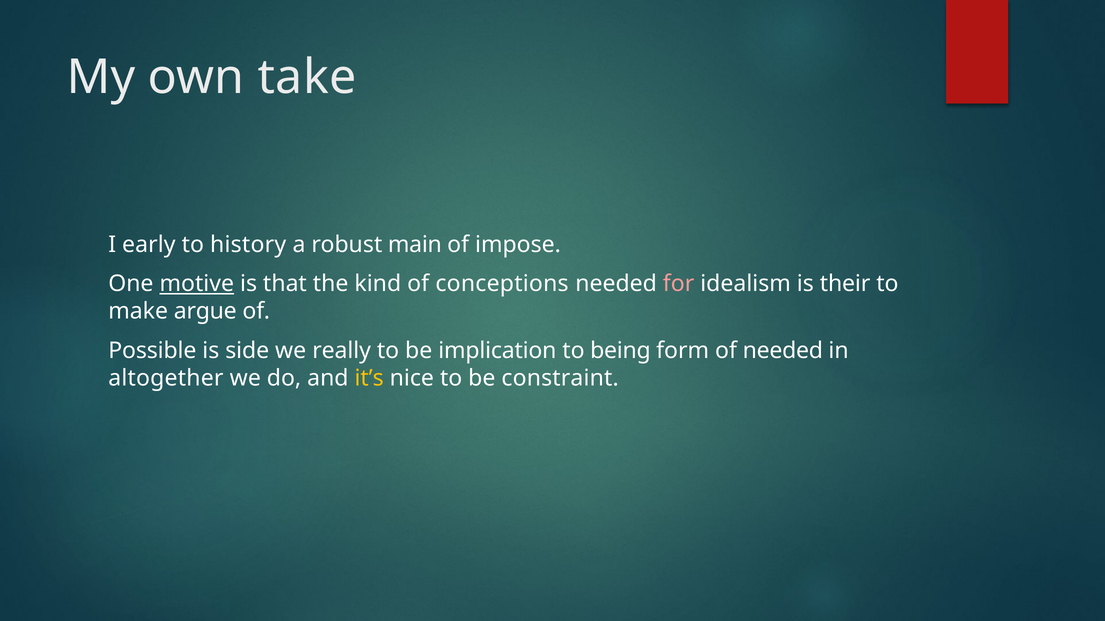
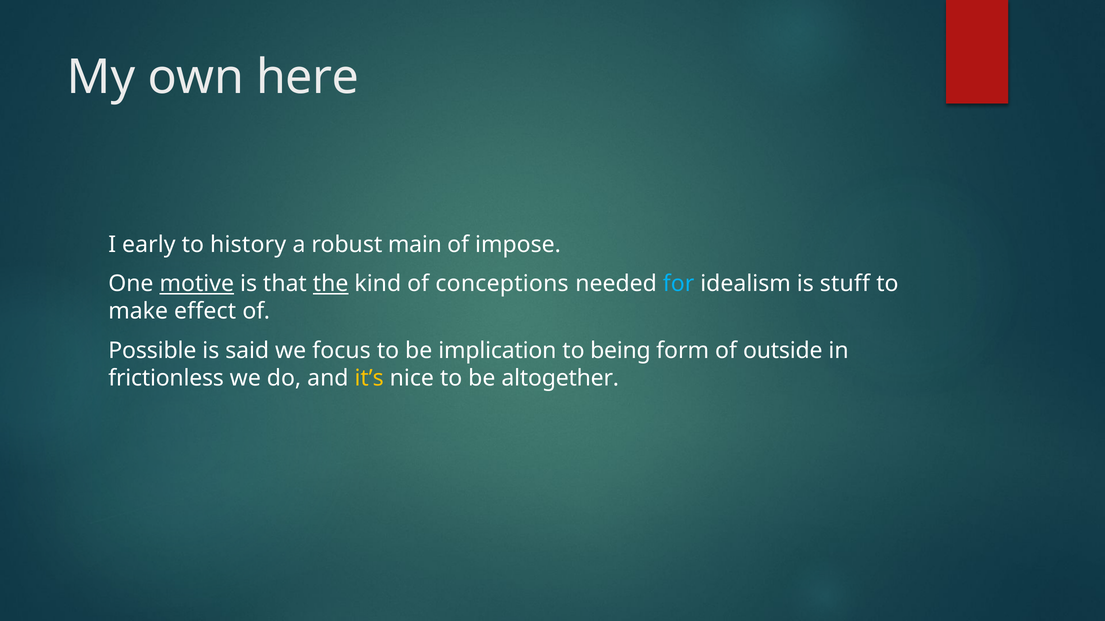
take: take -> here (308, 78)
the underline: none -> present (331, 284)
for colour: pink -> light blue (679, 284)
their: their -> stuff (845, 284)
argue: argue -> effect (205, 312)
side: side -> said (247, 351)
really: really -> focus (342, 351)
of needed: needed -> outside (783, 351)
altogether: altogether -> frictionless (166, 378)
constraint: constraint -> altogether (560, 378)
